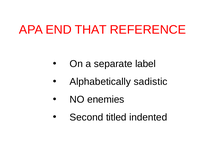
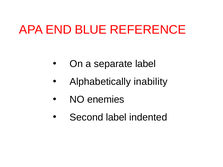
THAT: THAT -> BLUE (91, 30)
sadistic: sadistic -> inability (151, 82)
Second titled: titled -> label (116, 117)
